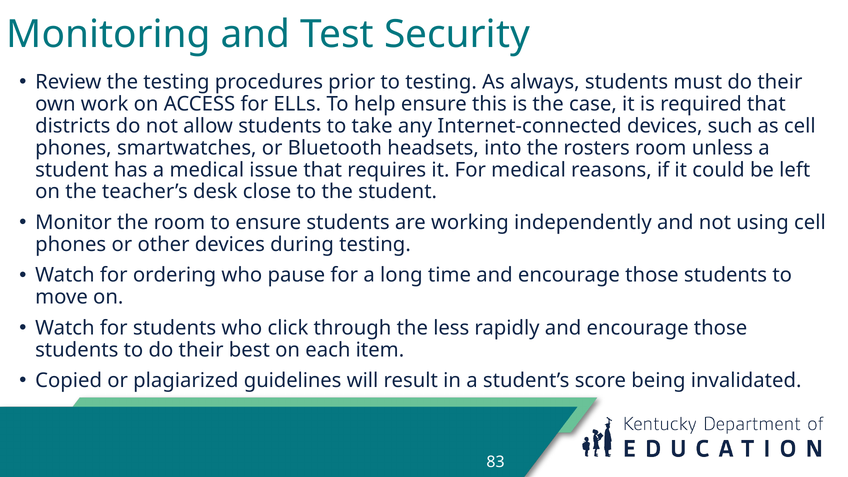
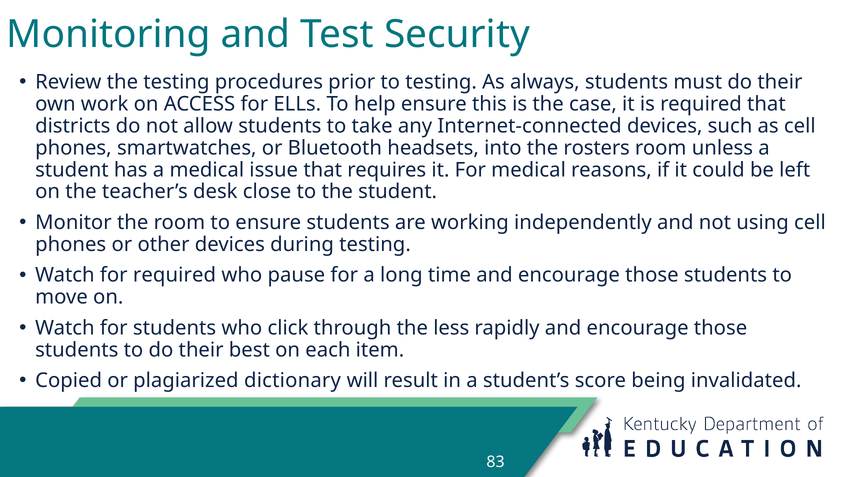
for ordering: ordering -> required (174, 275)
guidelines: guidelines -> dictionary (293, 381)
